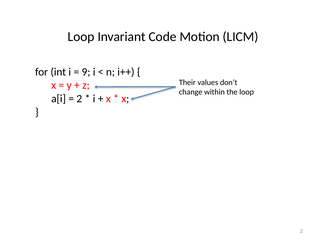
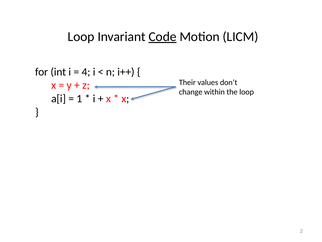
Code underline: none -> present (163, 37)
9: 9 -> 4 (86, 72)
2: 2 -> 1 (79, 99)
